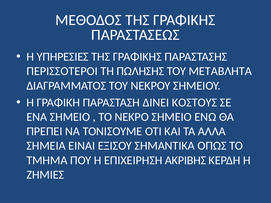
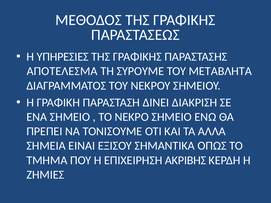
ΠΕΡΙΣΣΟΤΕΡΟΙ: ΠΕΡΙΣΣΟΤΕΡΟΙ -> ΑΠΟΤΕΛΕΣΜΑ (62, 71)
ΠΩΛΗΣΗΣ: ΠΩΛΗΣΗΣ -> ΣΥΡΟΥΜΕ (140, 71)
ΚΟΣΤΟΥΣ: ΚΟΣΤΟΥΣ -> ΔΙΑΚΡΙΣΗ (195, 103)
